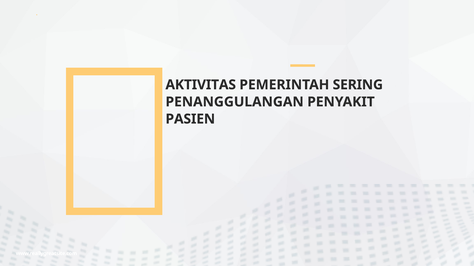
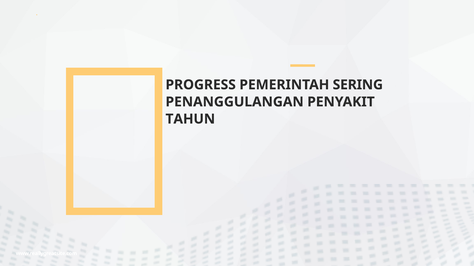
AKTIVITAS: AKTIVITAS -> PROGRESS (201, 85)
PASIEN: PASIEN -> TAHUN (190, 119)
